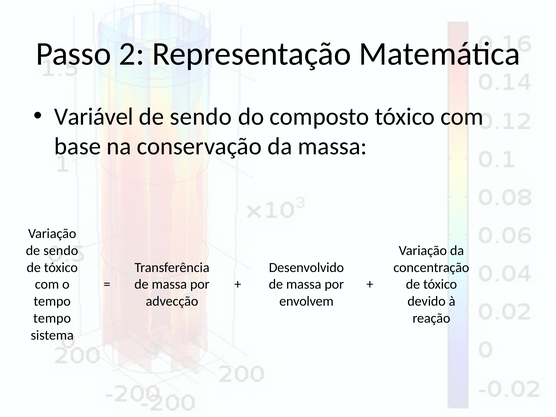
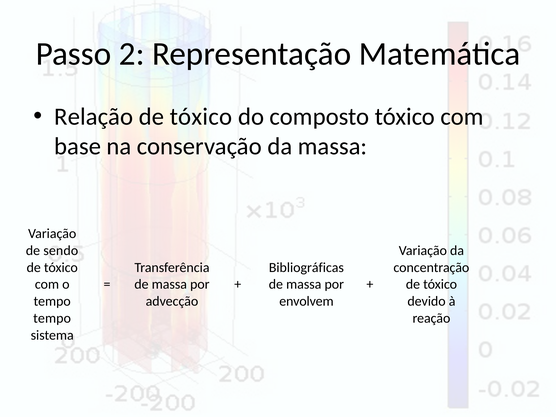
Variável: Variável -> Relação (94, 117)
sendo: sendo -> tóxico (201, 117)
Desenvolvido: Desenvolvido -> Bibliográficas (306, 267)
